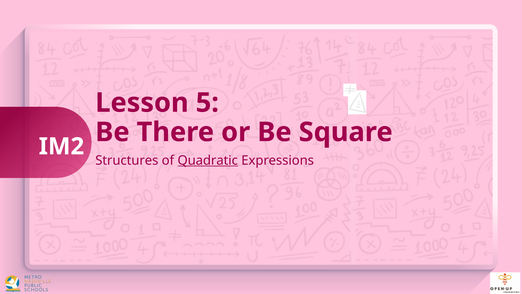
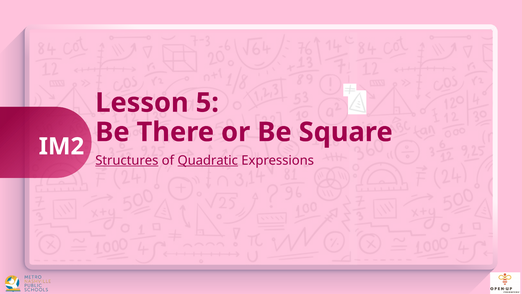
Structures underline: none -> present (127, 160)
